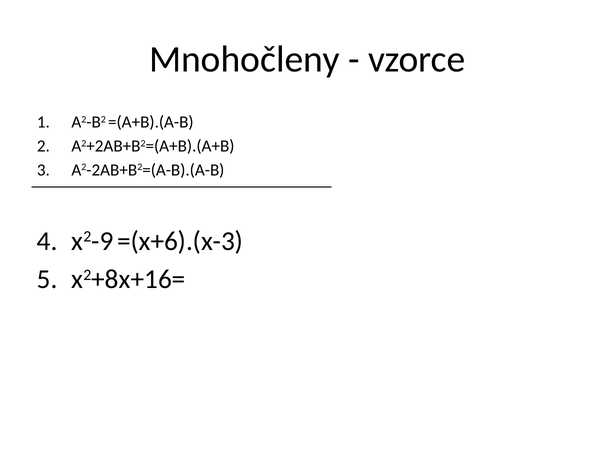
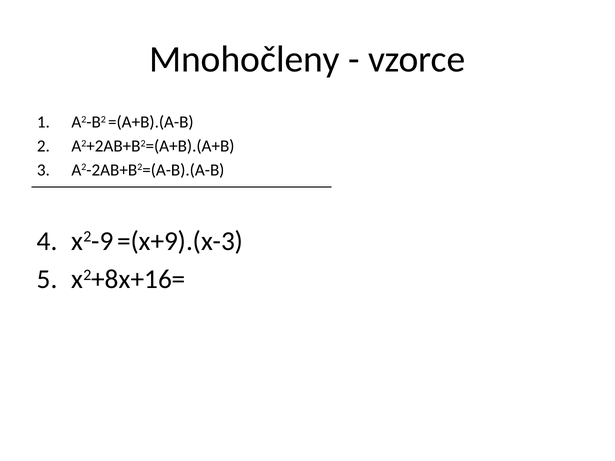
=(x+6).(x-3: =(x+6).(x-3 -> =(x+9).(x-3 (180, 241)
